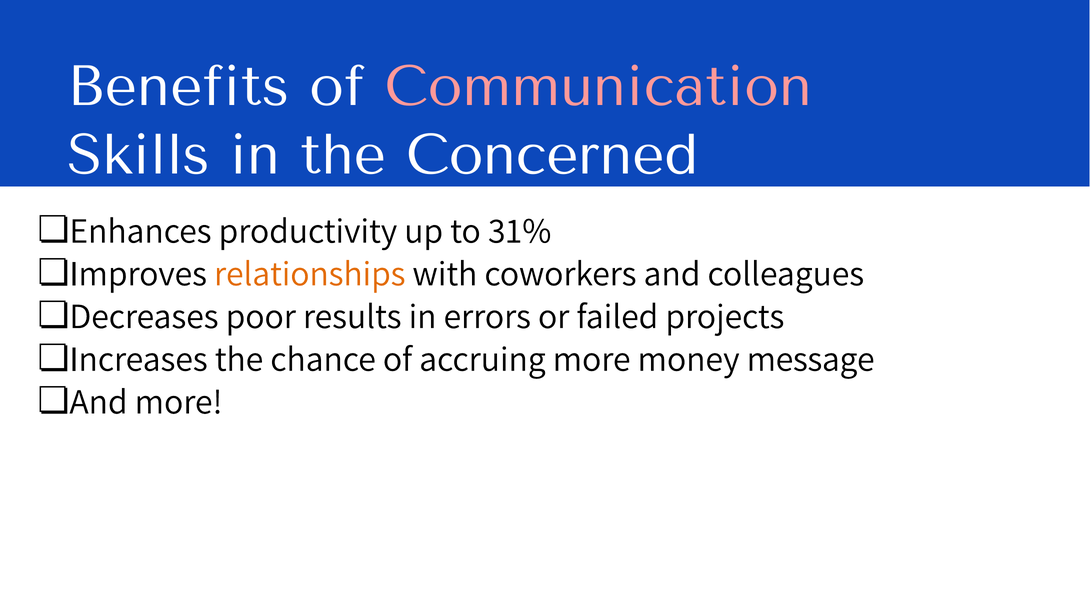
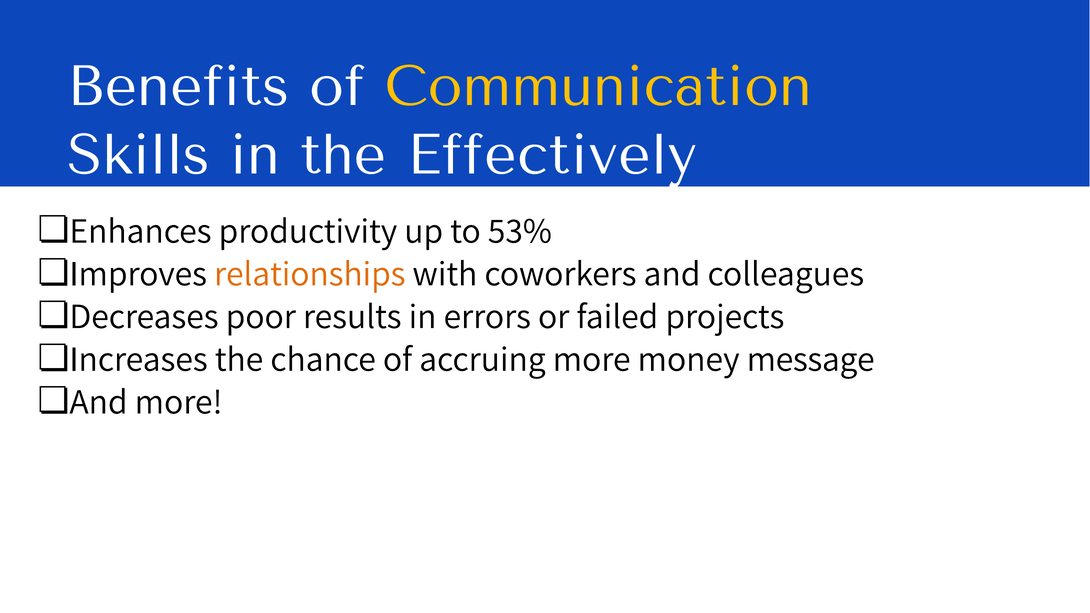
Communication colour: pink -> yellow (598, 87)
Concerned: Concerned -> Effectively (552, 155)
31%: 31% -> 53% (520, 231)
